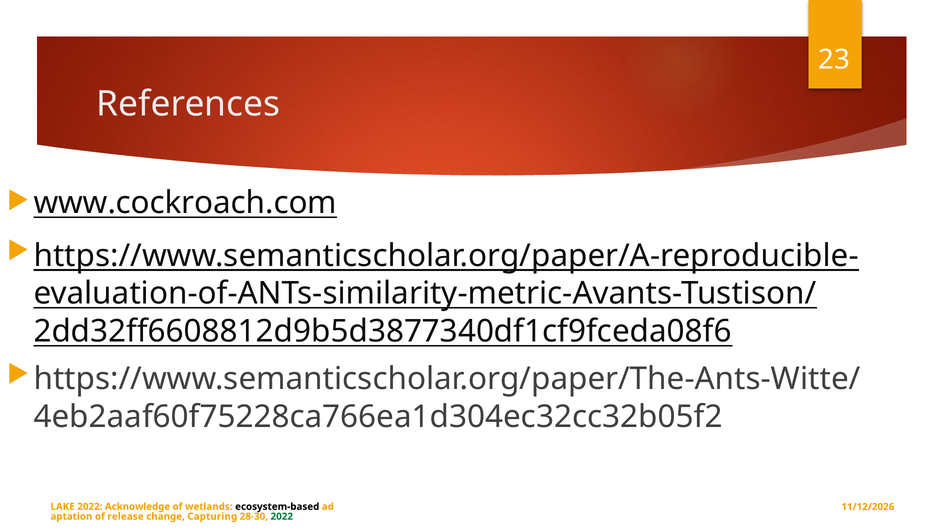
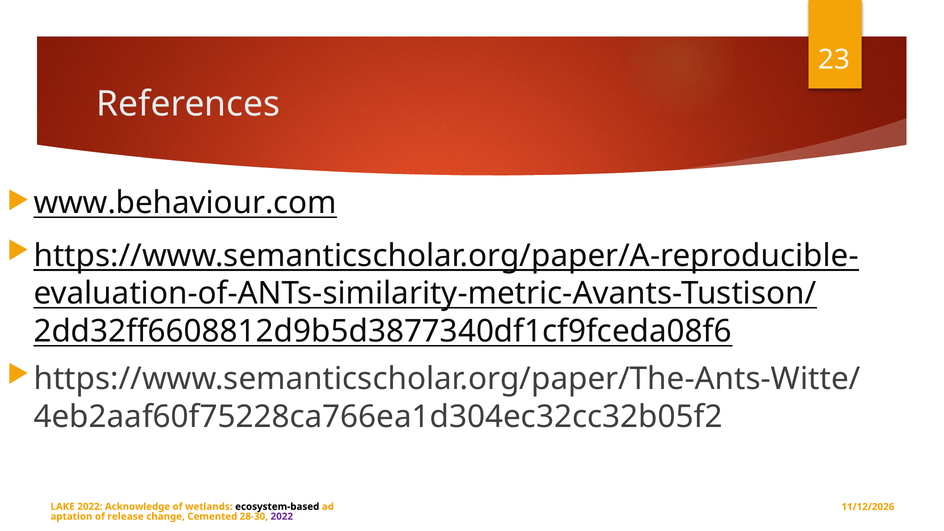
www.cockroach.com: www.cockroach.com -> www.behaviour.com (185, 203)
Capturing: Capturing -> Cemented (212, 516)
2022 colour: green -> purple (282, 516)
